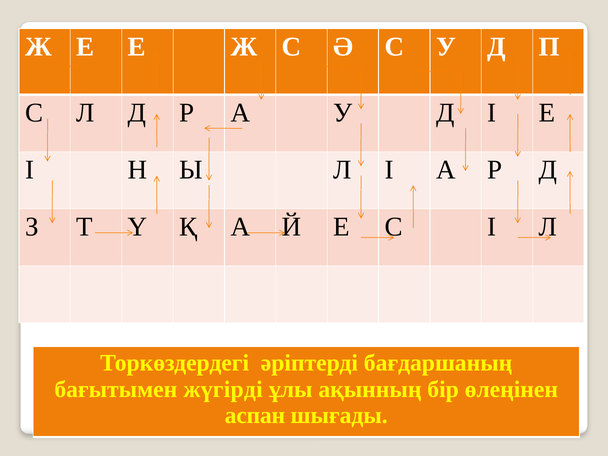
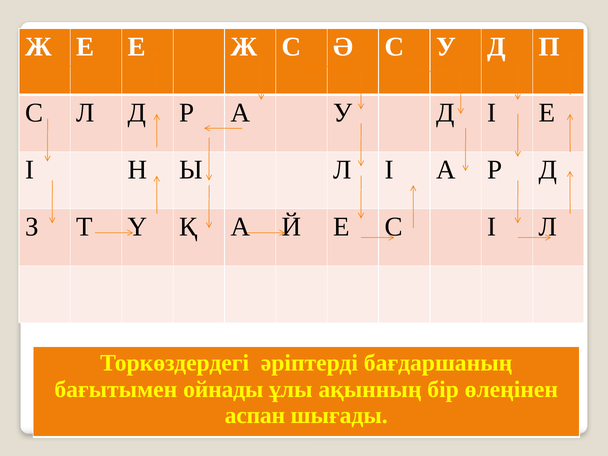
жүгірді: жүгірді -> ойнады (223, 389)
